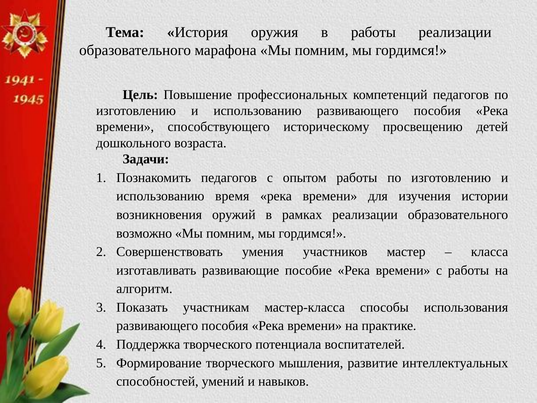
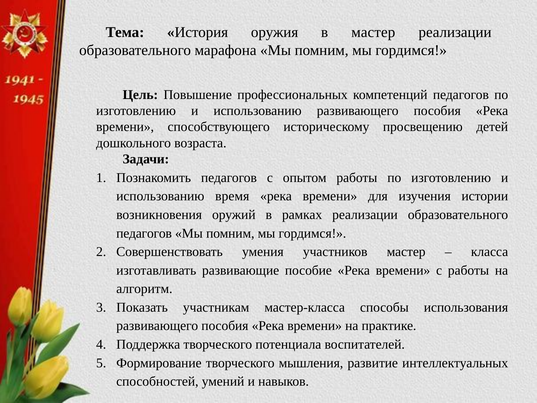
в работы: работы -> мастер (373, 32)
возможно: возможно -> педагогов (144, 233)
